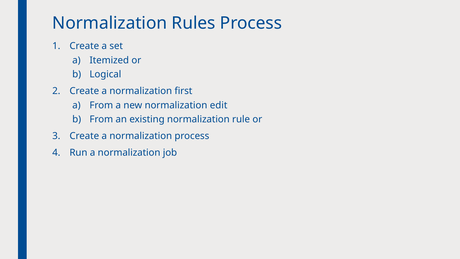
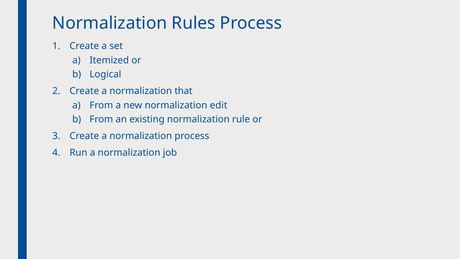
first: first -> that (183, 91)
